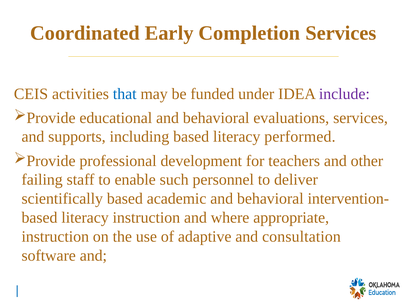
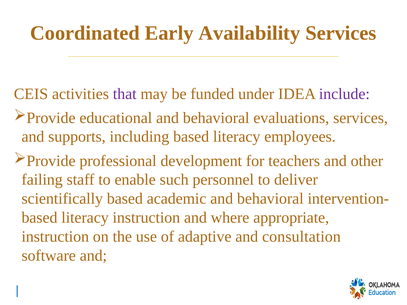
Completion: Completion -> Availability (249, 33)
that colour: blue -> purple (125, 94)
performed: performed -> employees (300, 137)
